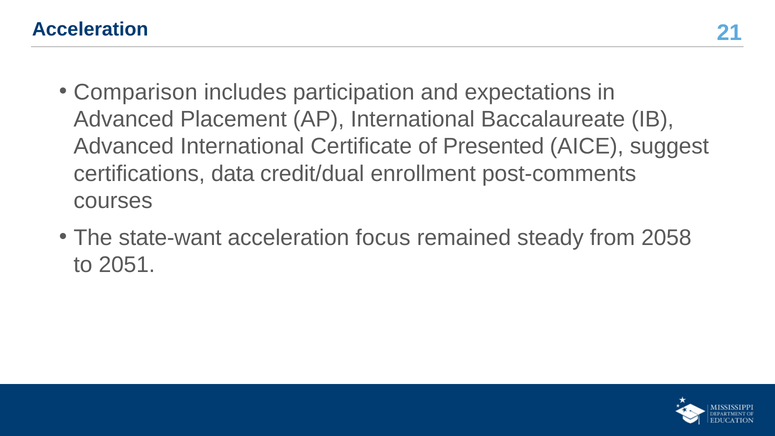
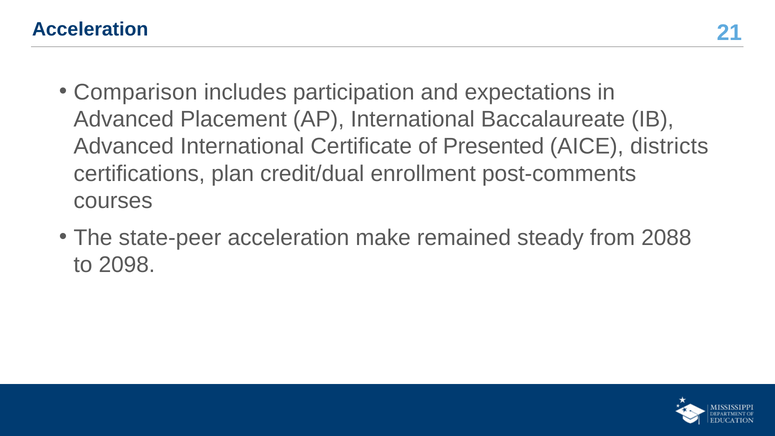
suggest: suggest -> districts (669, 147)
data: data -> plan (233, 174)
state-want: state-want -> state-peer (170, 238)
focus: focus -> make (383, 238)
2058: 2058 -> 2088 (666, 238)
2051: 2051 -> 2098 (127, 265)
